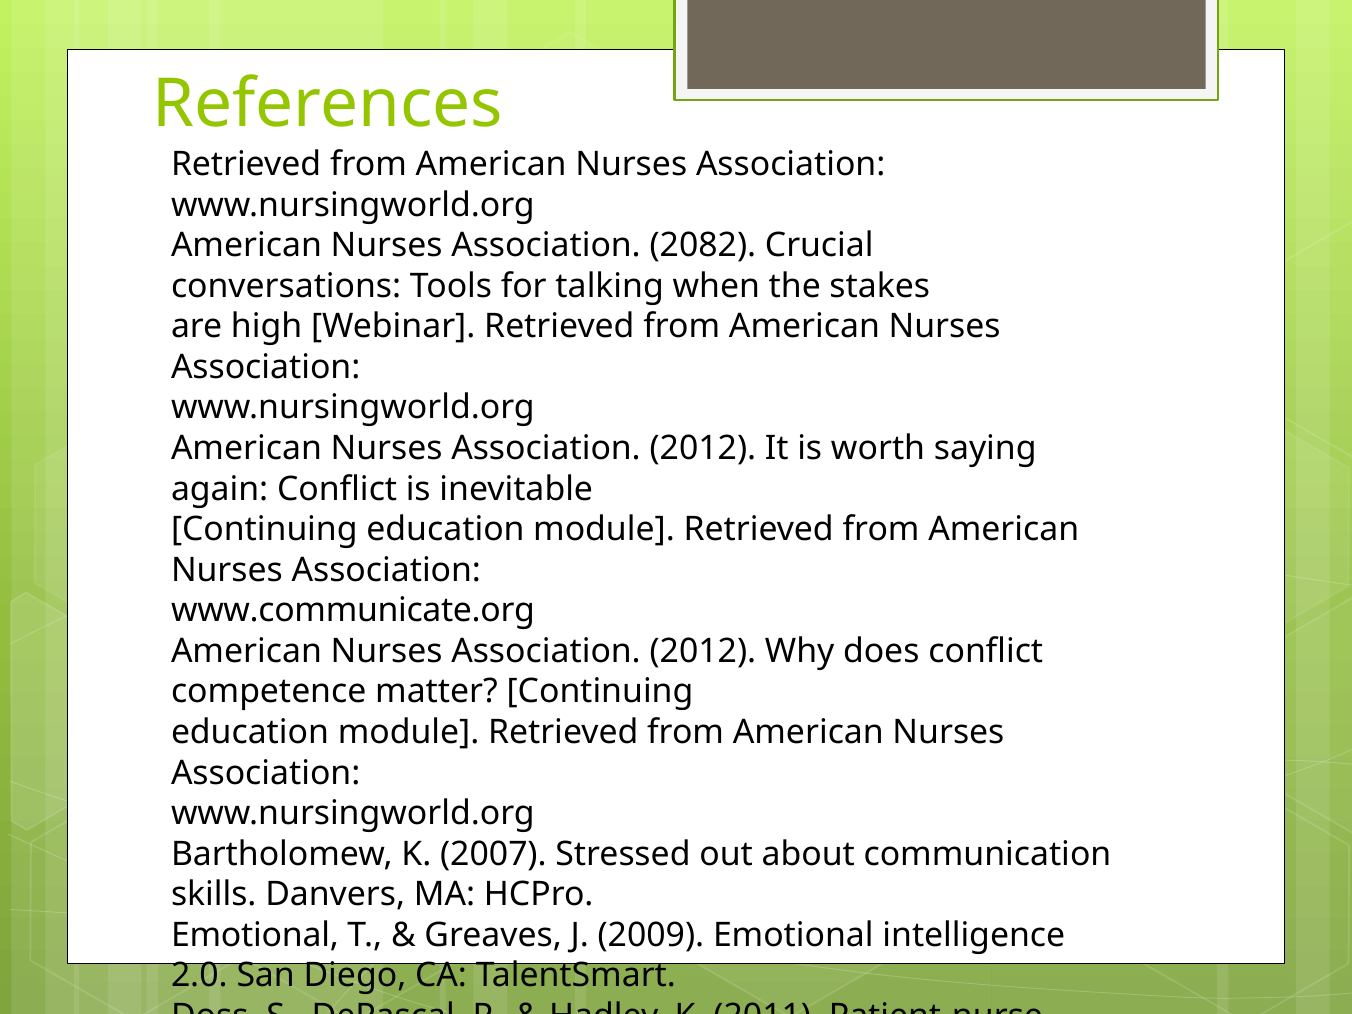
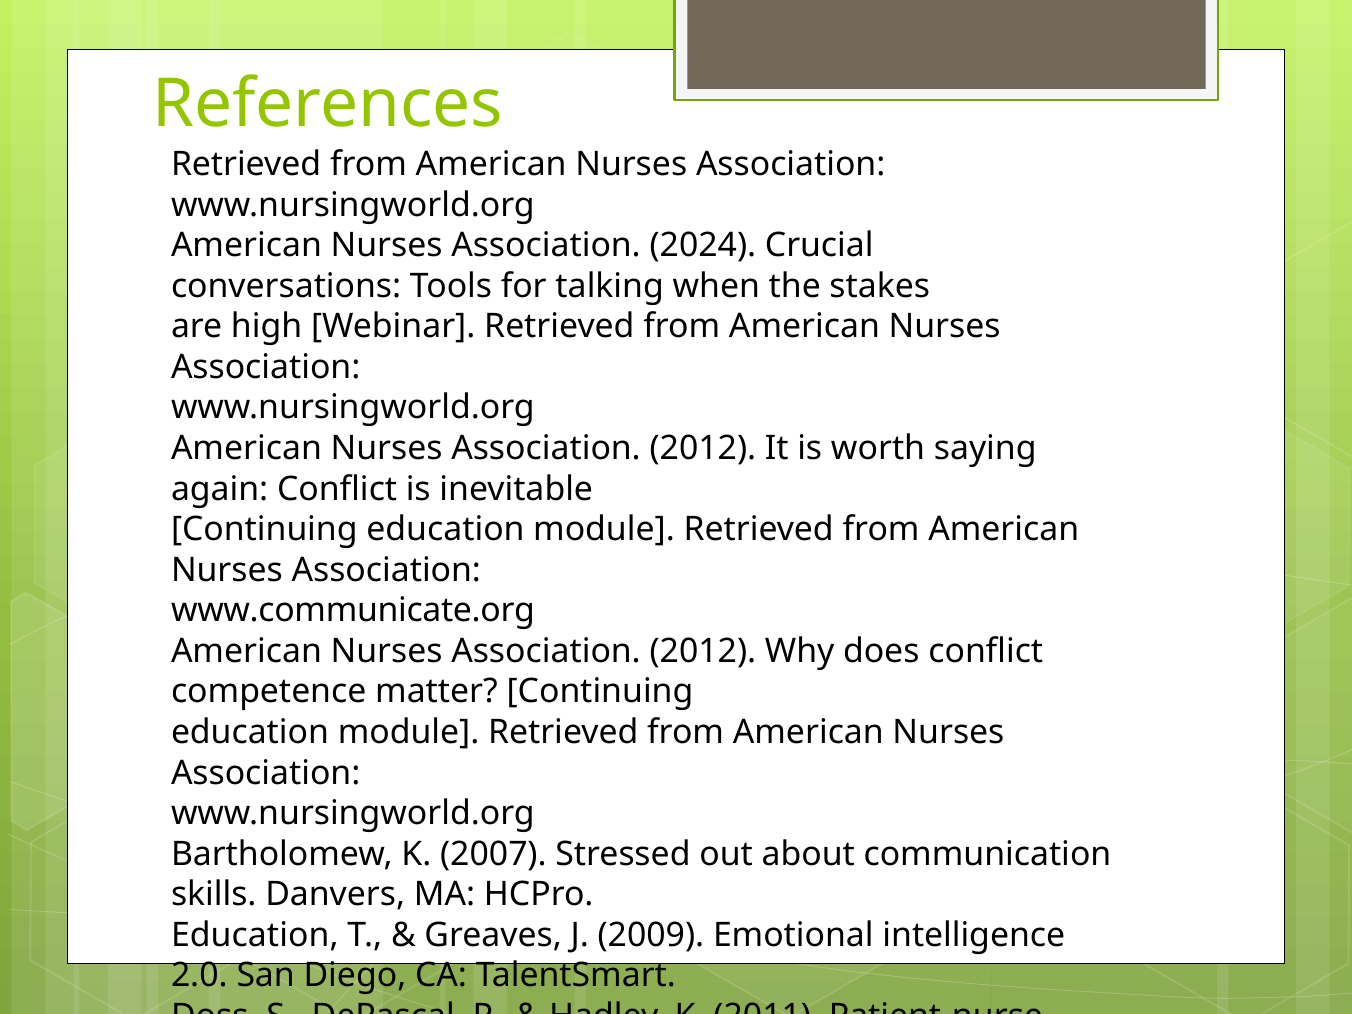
2082: 2082 -> 2024 (703, 246)
Emotional: Emotional -> Education (255, 935)
